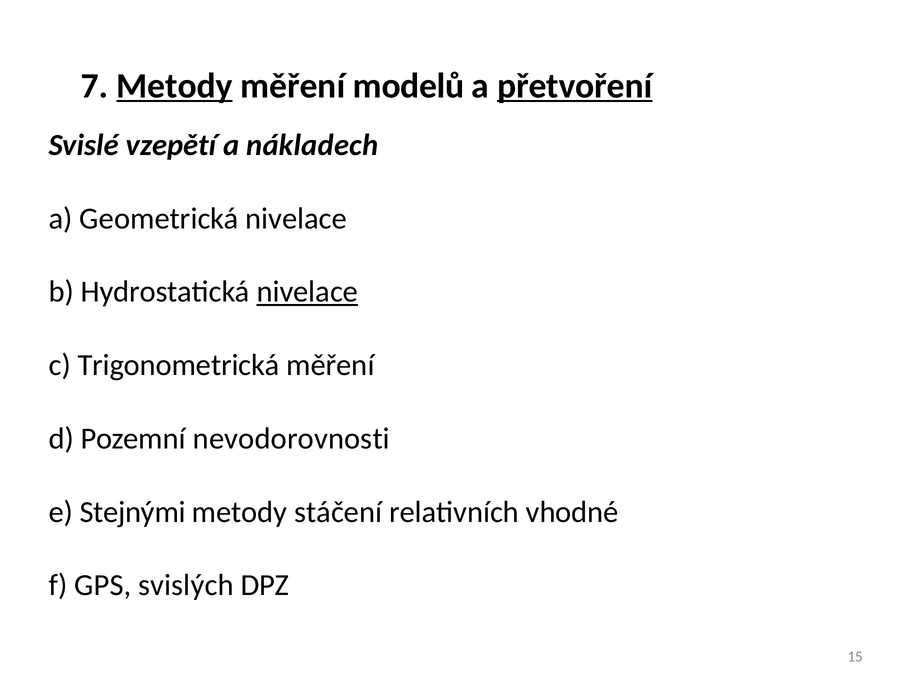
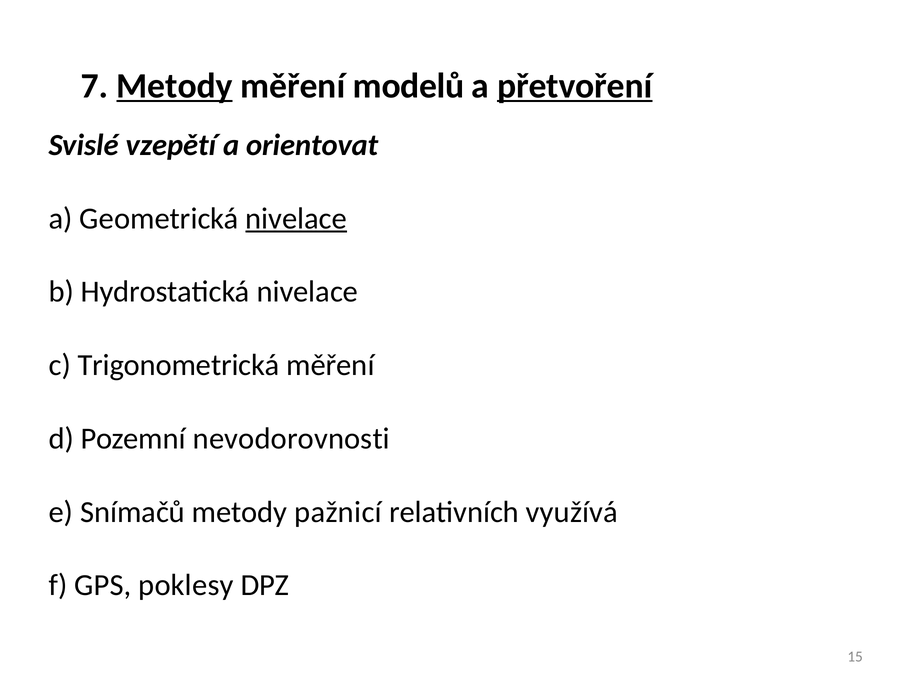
nákladech: nákladech -> orientovat (312, 145)
nivelace underline: none -> present (296, 219)
nivelace underline: present -> none (307, 292)
Stejnými: Stejnými -> Snímačů (133, 512)
stáčení: stáčení -> pažnicí (338, 512)
vhodné: vhodné -> využívá (572, 512)
svislých: svislých -> poklesy (186, 586)
